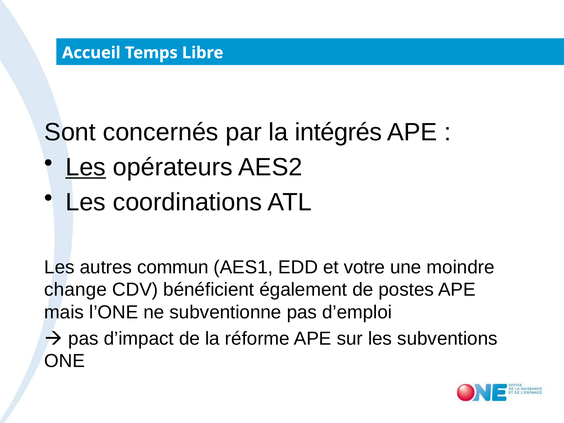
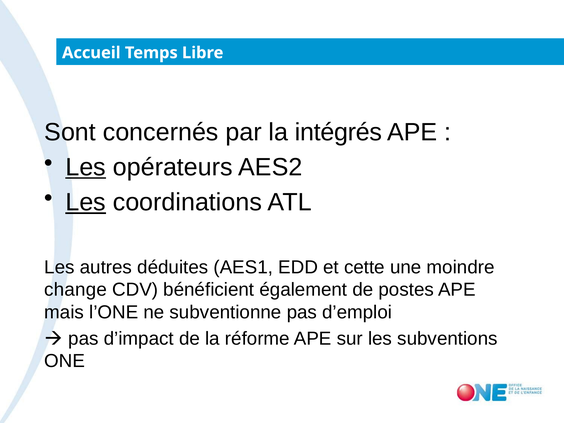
Les underline: none -> present (86, 202)
commun: commun -> déduites (173, 267)
votre: votre -> cette (364, 267)
